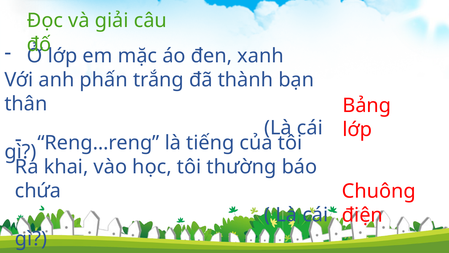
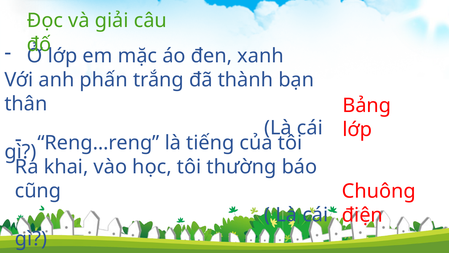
chứa: chứa -> cũng (38, 190)
